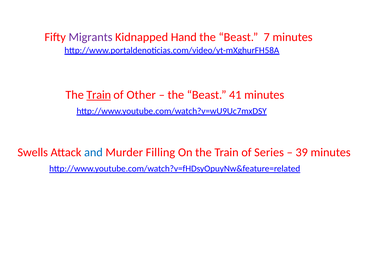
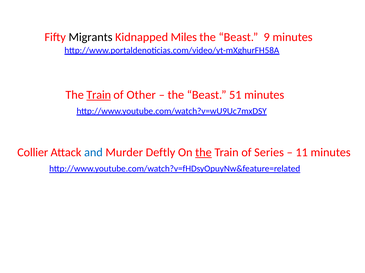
Migrants colour: purple -> black (91, 37)
Hand: Hand -> Miles (184, 37)
7: 7 -> 9 (267, 37)
41: 41 -> 51 (235, 95)
Swells: Swells -> Collier (33, 153)
Filling: Filling -> Deftly (161, 153)
the underline: none -> present (203, 153)
39: 39 -> 11 (302, 153)
